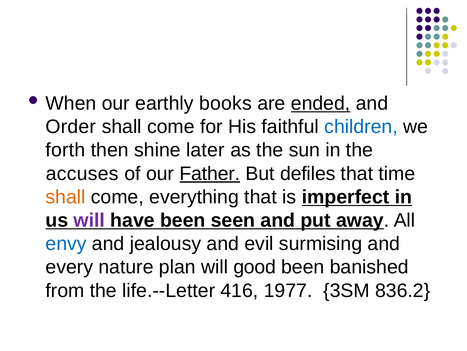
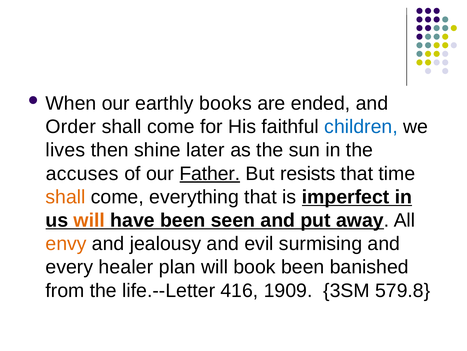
ended underline: present -> none (321, 103)
forth: forth -> lives (65, 150)
defiles: defiles -> resists (308, 173)
will colour: purple -> orange (89, 220)
envy colour: blue -> orange (66, 243)
nature: nature -> healer (126, 267)
good: good -> book (255, 267)
1977: 1977 -> 1909 (288, 290)
836.2: 836.2 -> 579.8 (403, 290)
